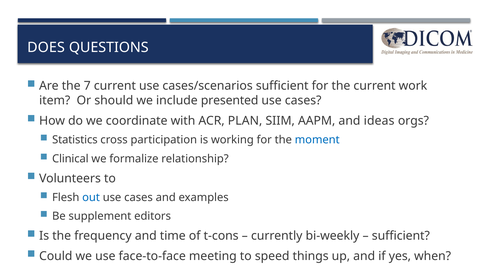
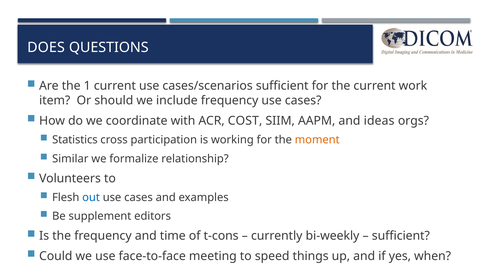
7: 7 -> 1 (87, 86)
include presented: presented -> frequency (230, 100)
PLAN: PLAN -> COST (245, 120)
moment colour: blue -> orange (317, 140)
Clinical: Clinical -> Similar (70, 158)
